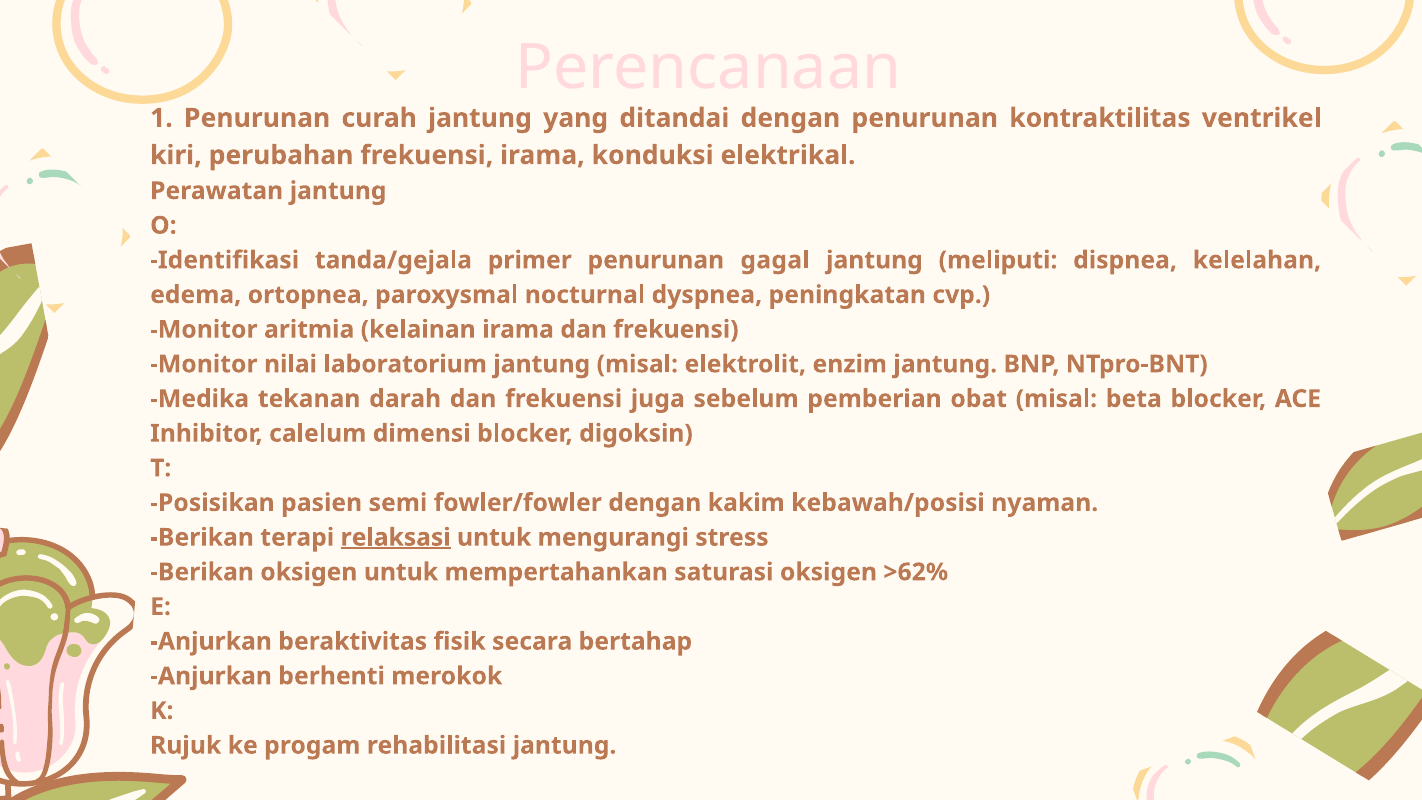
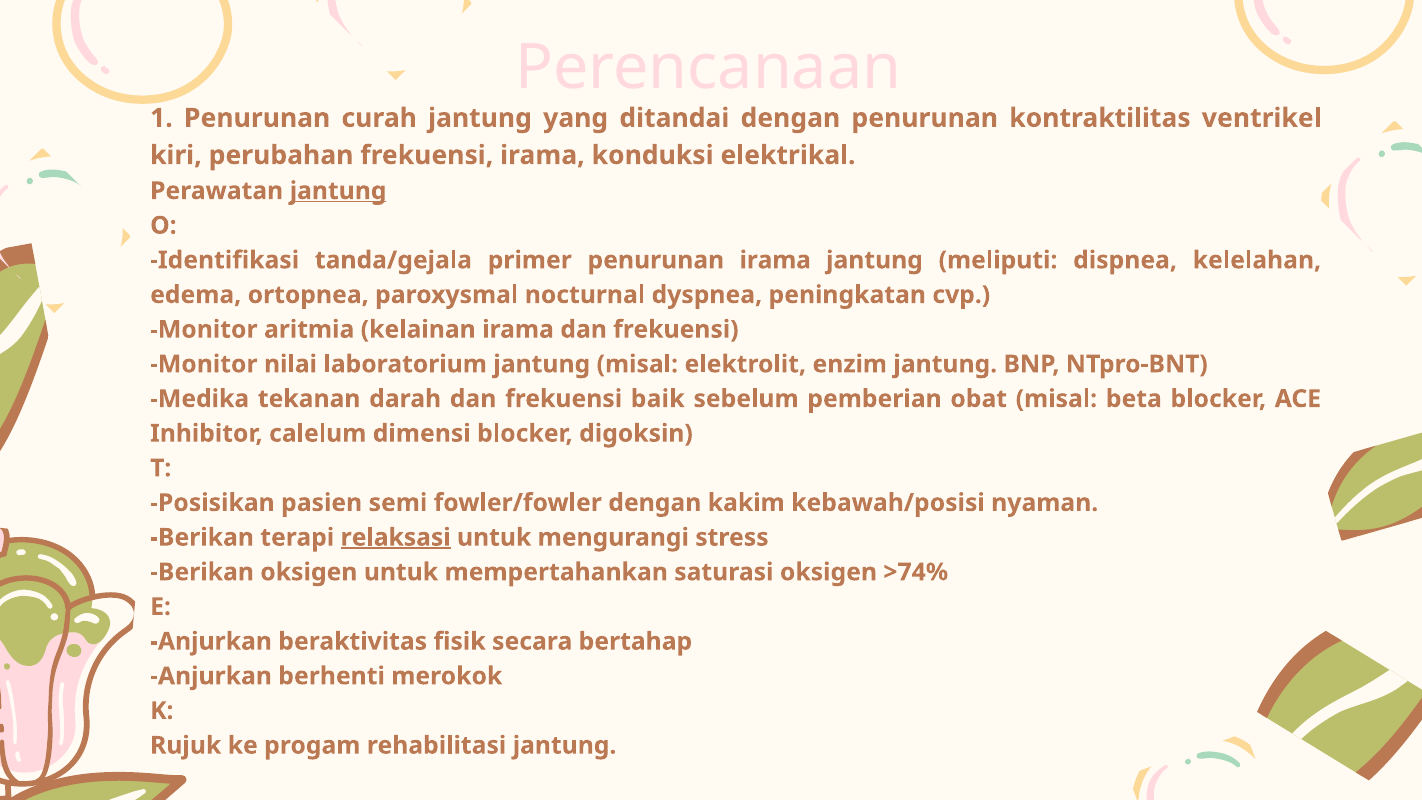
jantung underline: none -> present (338, 191)
penurunan gagal: gagal -> irama (775, 260)
juga: juga -> baik (658, 399)
>62%: >62% -> >74% (916, 572)
